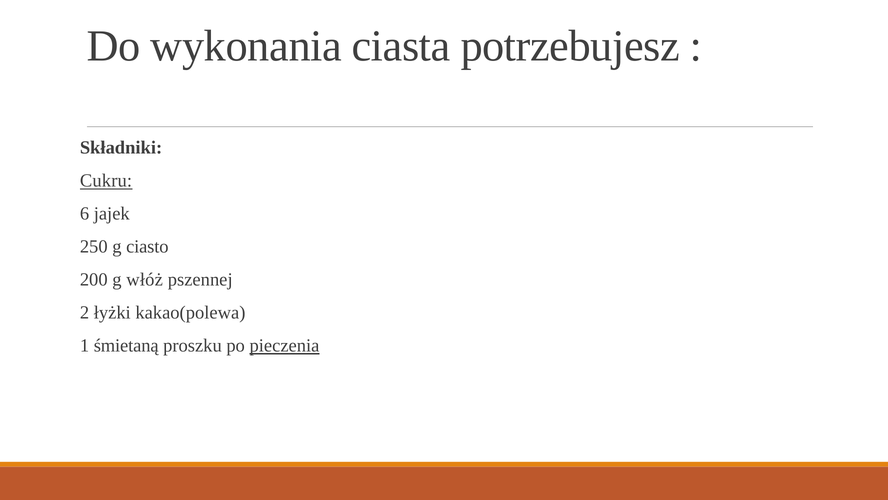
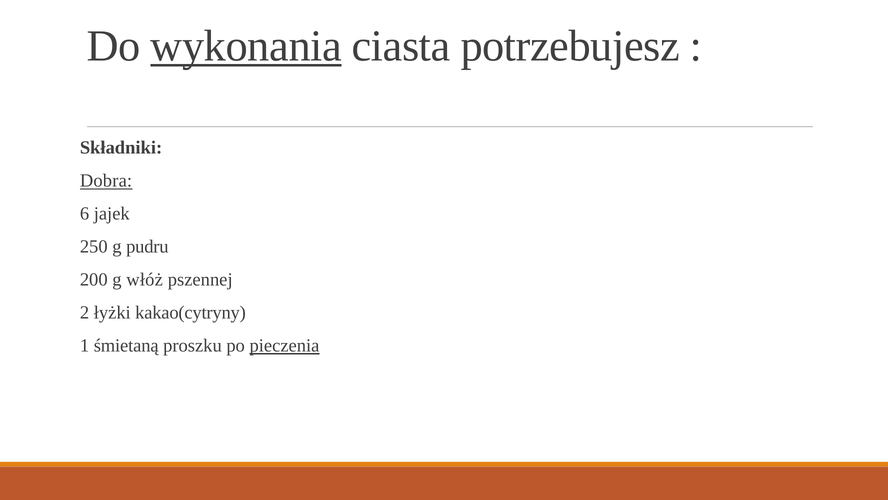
wykonania underline: none -> present (246, 46)
Cukru: Cukru -> Dobra (106, 181)
ciasto: ciasto -> pudru (147, 247)
kakao(polewa: kakao(polewa -> kakao(cytryny (191, 312)
